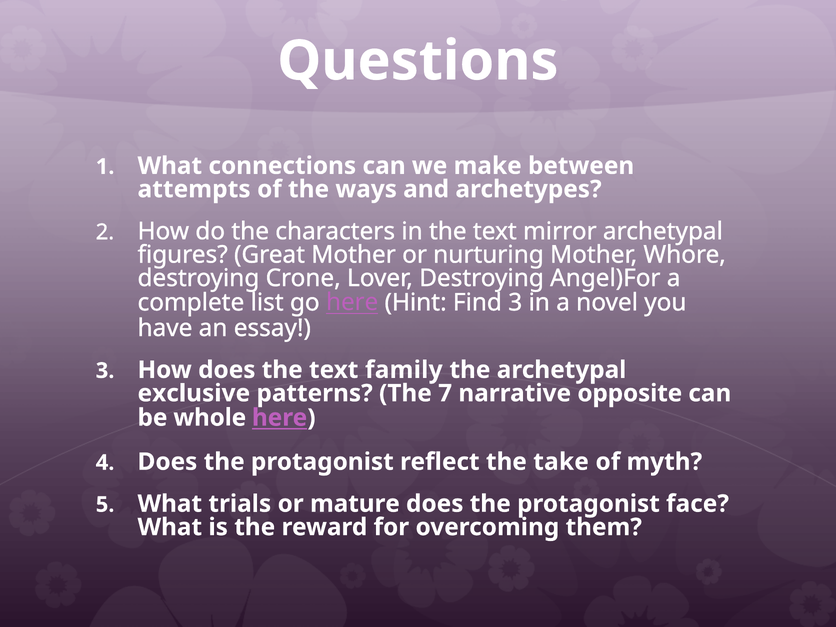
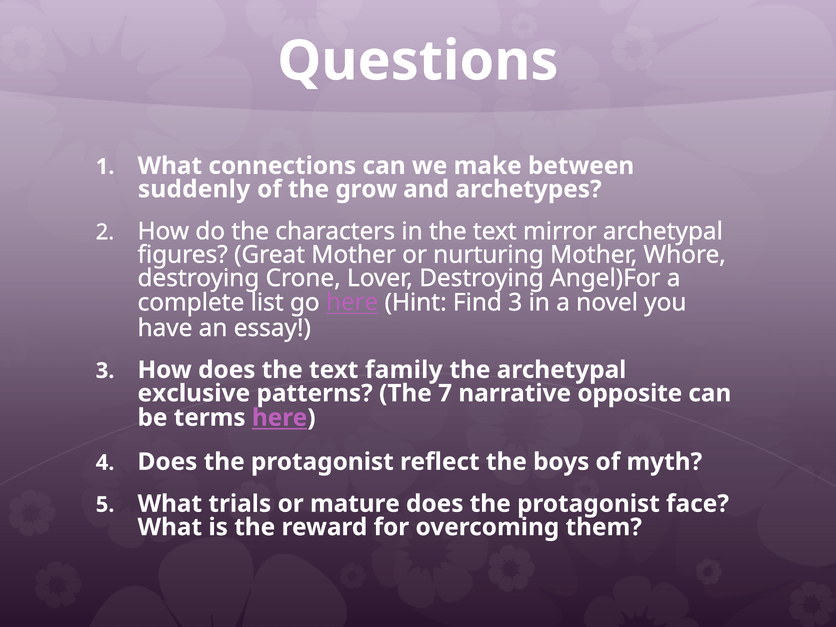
attempts: attempts -> suddenly (194, 189)
ways: ways -> grow (366, 189)
whole: whole -> terms (210, 418)
take: take -> boys (561, 462)
